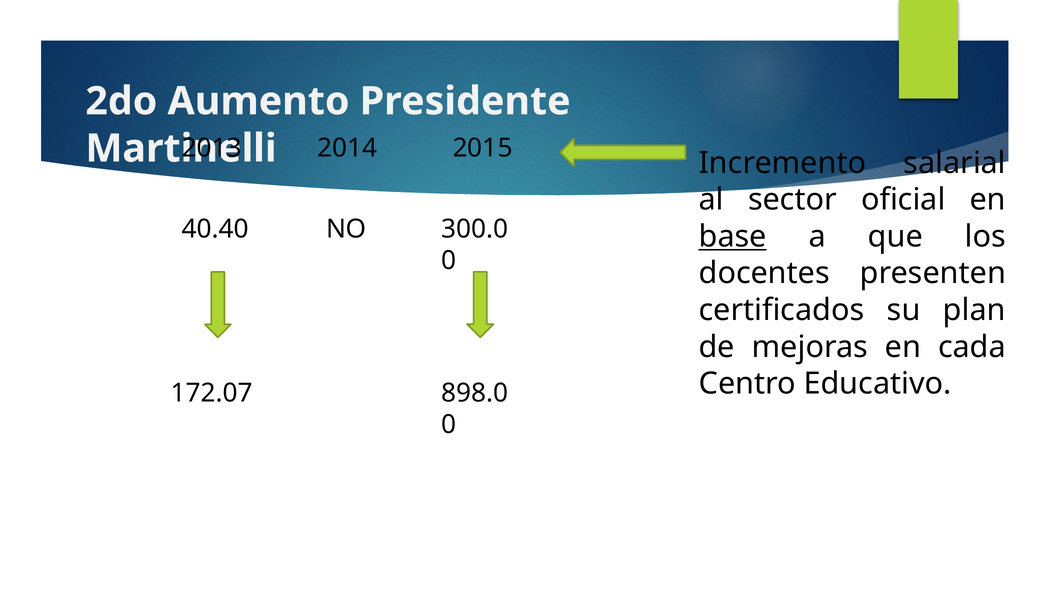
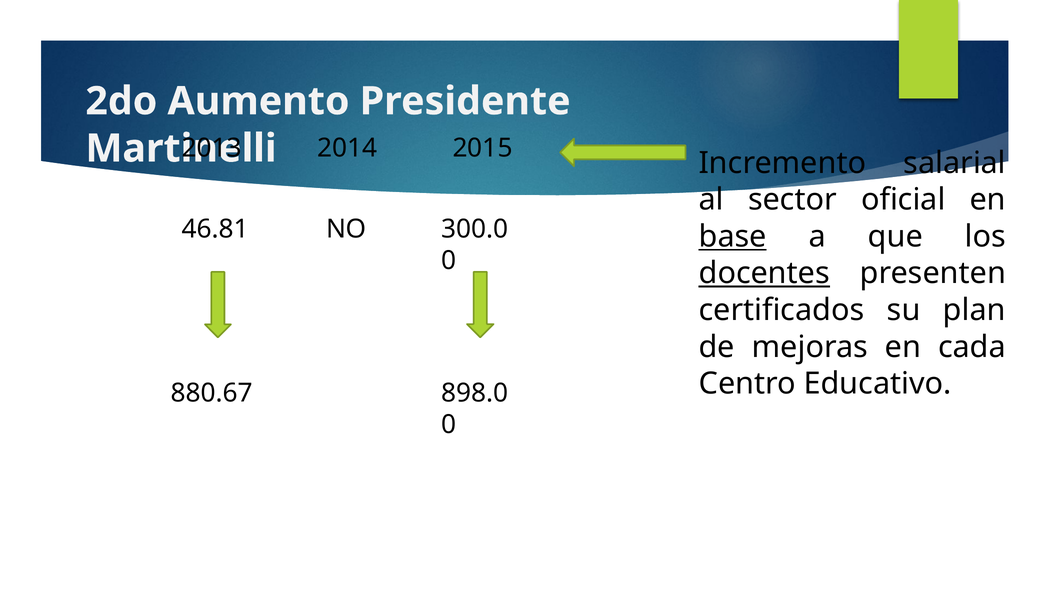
40.40: 40.40 -> 46.81 (215, 229)
docentes underline: none -> present (764, 273)
172.07: 172.07 -> 880.67 (212, 393)
